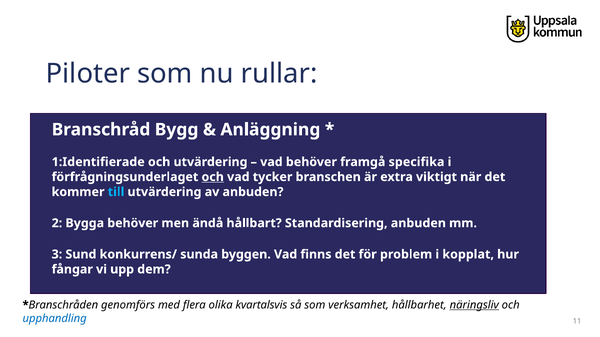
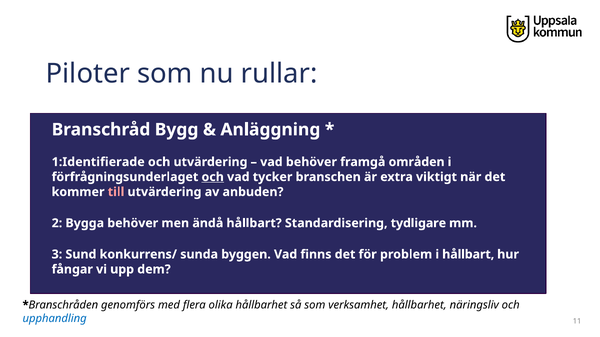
specifika: specifika -> områden (417, 162)
till colour: light blue -> pink (116, 192)
Standardisering anbuden: anbuden -> tydligare (418, 223)
i kopplat: kopplat -> hållbart (468, 255)
olika kvartalsvis: kvartalsvis -> hållbarhet (261, 305)
näringsliv underline: present -> none (474, 305)
